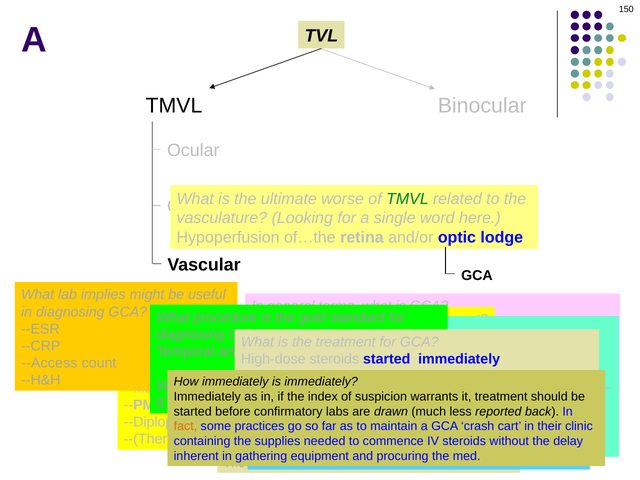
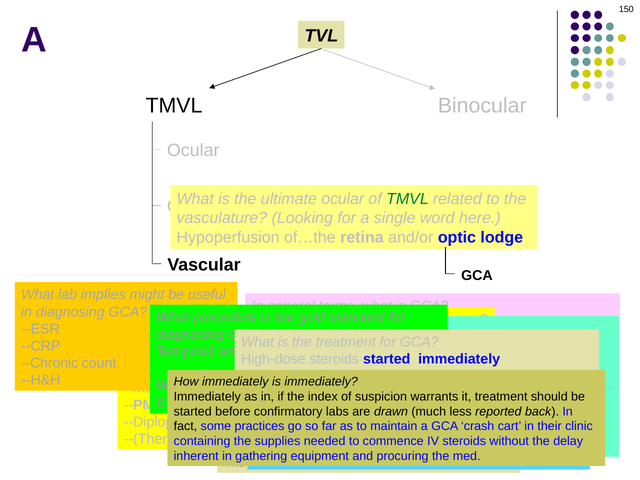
ultimate worse: worse -> ocular (343, 199)
--Access: --Access -> --Chronic (50, 363)
fact colour: orange -> black (185, 426)
